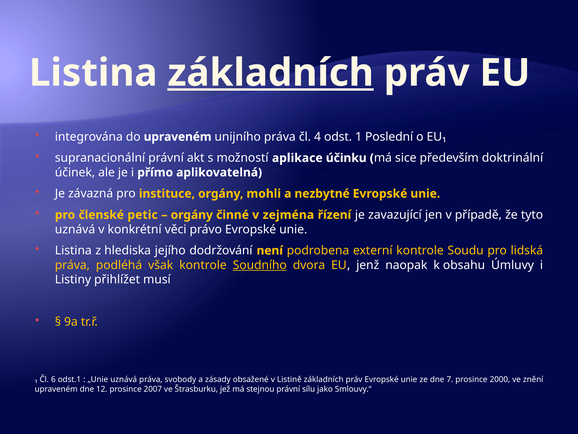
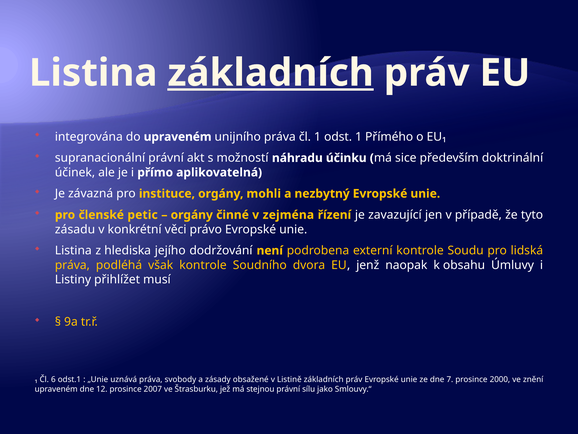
čl 4: 4 -> 1 (318, 137)
Poslední: Poslední -> Přímého (389, 137)
aplikace: aplikace -> náhradu (297, 158)
nezbytné: nezbytné -> nezbytný (322, 193)
uznává: uznává -> zásadu (75, 229)
Soudního underline: present -> none (260, 265)
